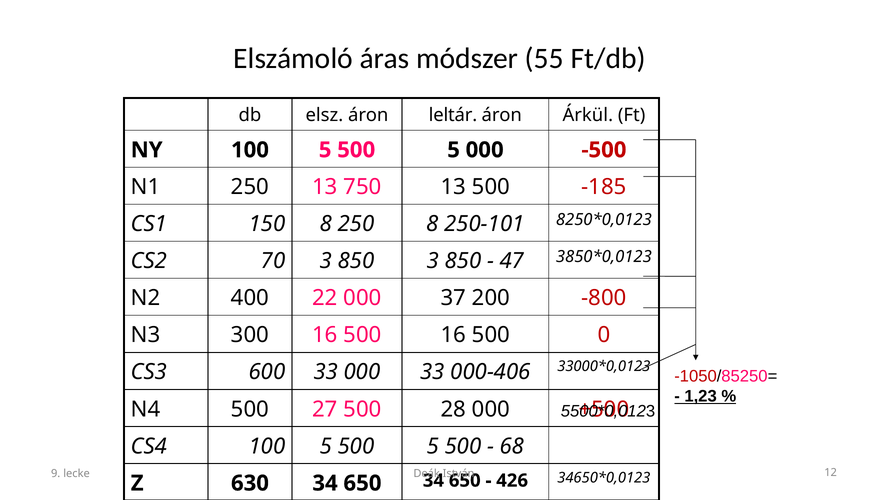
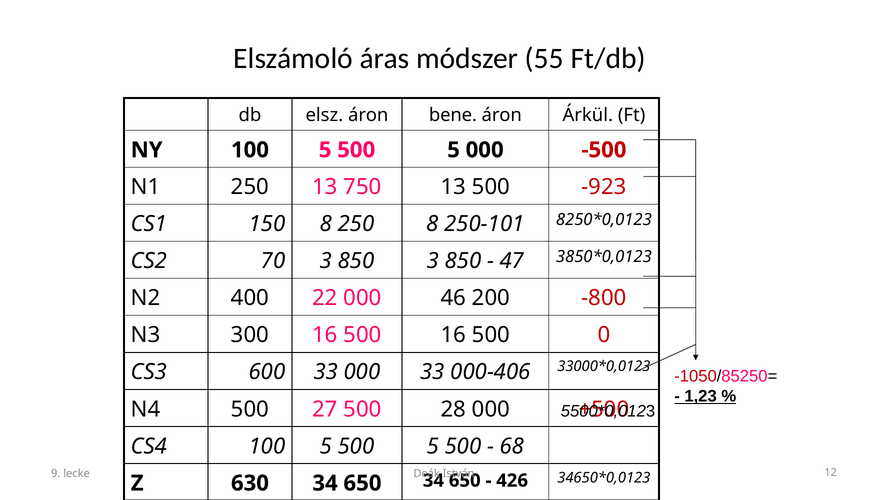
leltár: leltár -> bene (453, 115)
-185: -185 -> -923 (604, 187)
37: 37 -> 46 (453, 298)
